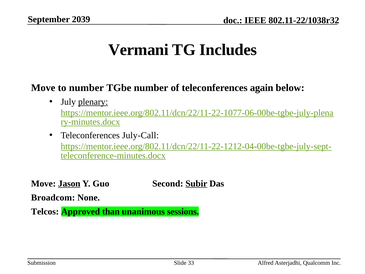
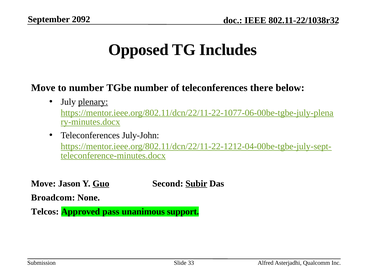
2039: 2039 -> 2092 (81, 19)
Vermani: Vermani -> Opposed (138, 50)
again: again -> there (262, 88)
July-Call: July-Call -> July-John (141, 135)
Jason underline: present -> none (69, 183)
Guo underline: none -> present (101, 183)
than: than -> pass (111, 211)
sessions: sessions -> support (183, 211)
